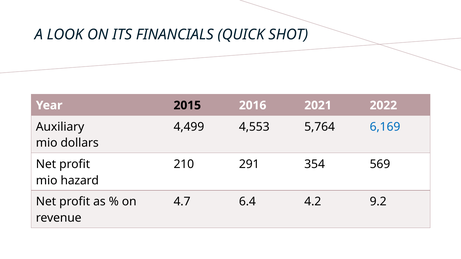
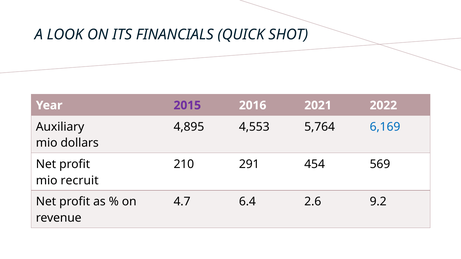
2015 colour: black -> purple (187, 105)
4,499: 4,499 -> 4,895 (189, 127)
354: 354 -> 454 (315, 164)
hazard: hazard -> recruit (80, 181)
4.2: 4.2 -> 2.6 (313, 202)
